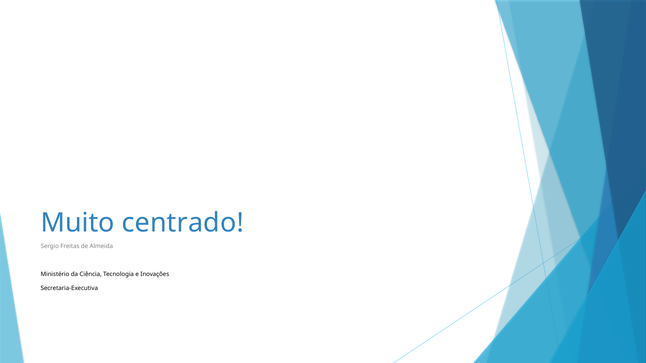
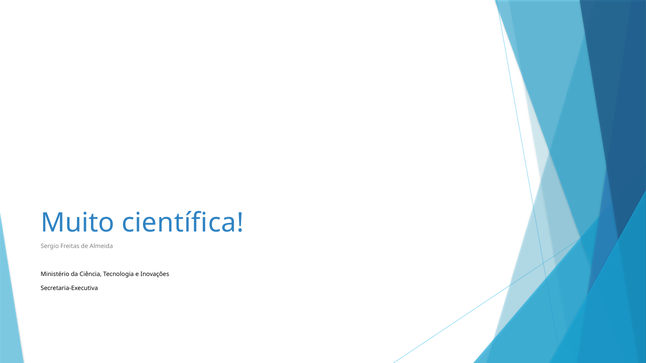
centrado: centrado -> científica (183, 223)
